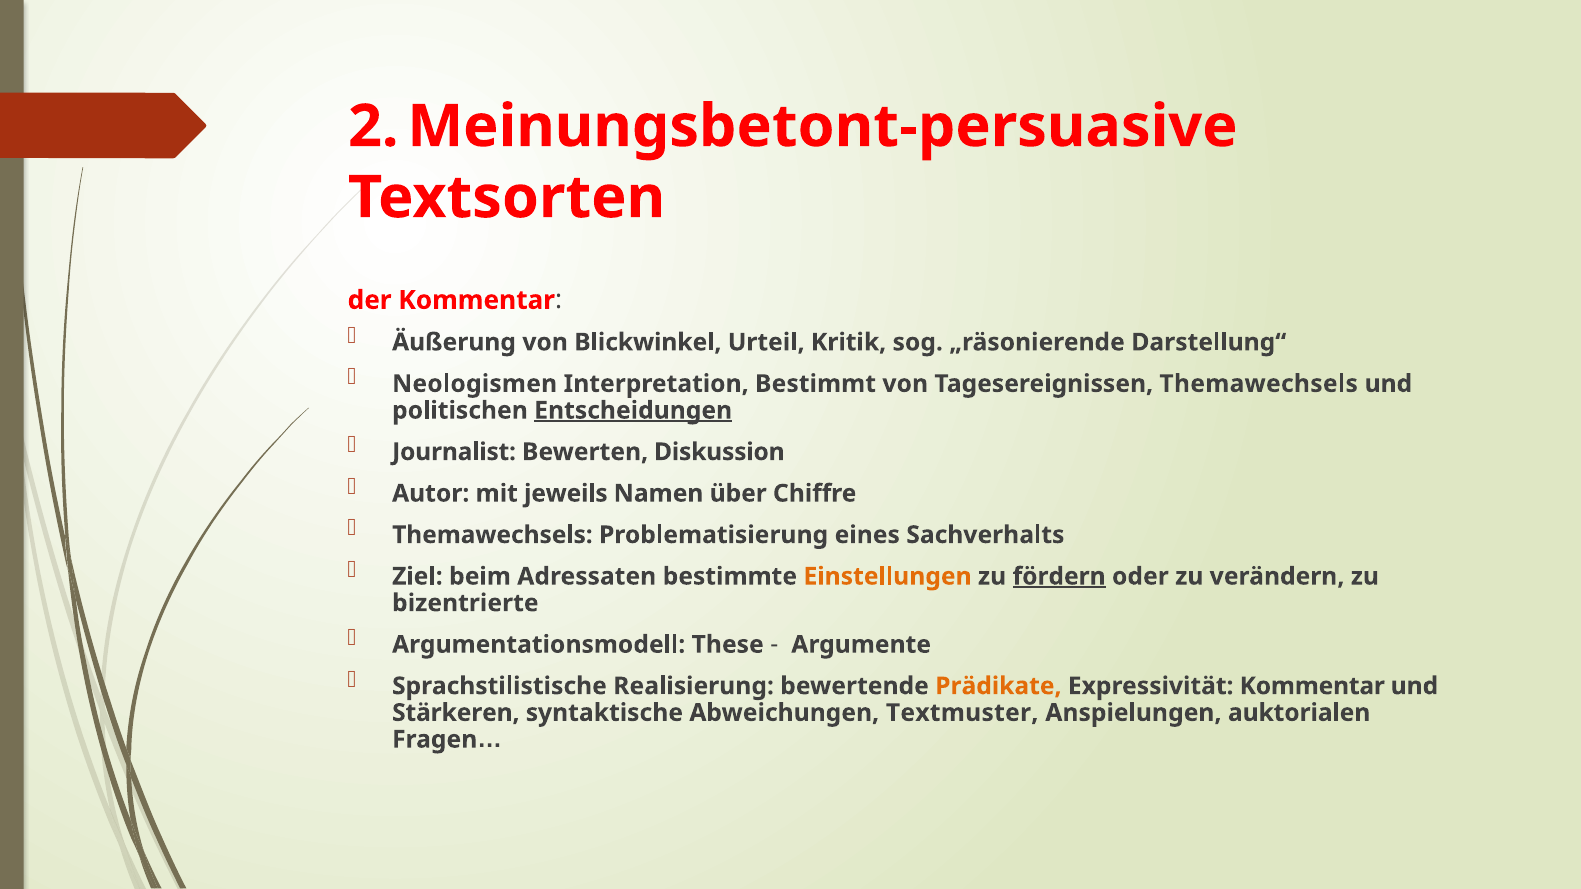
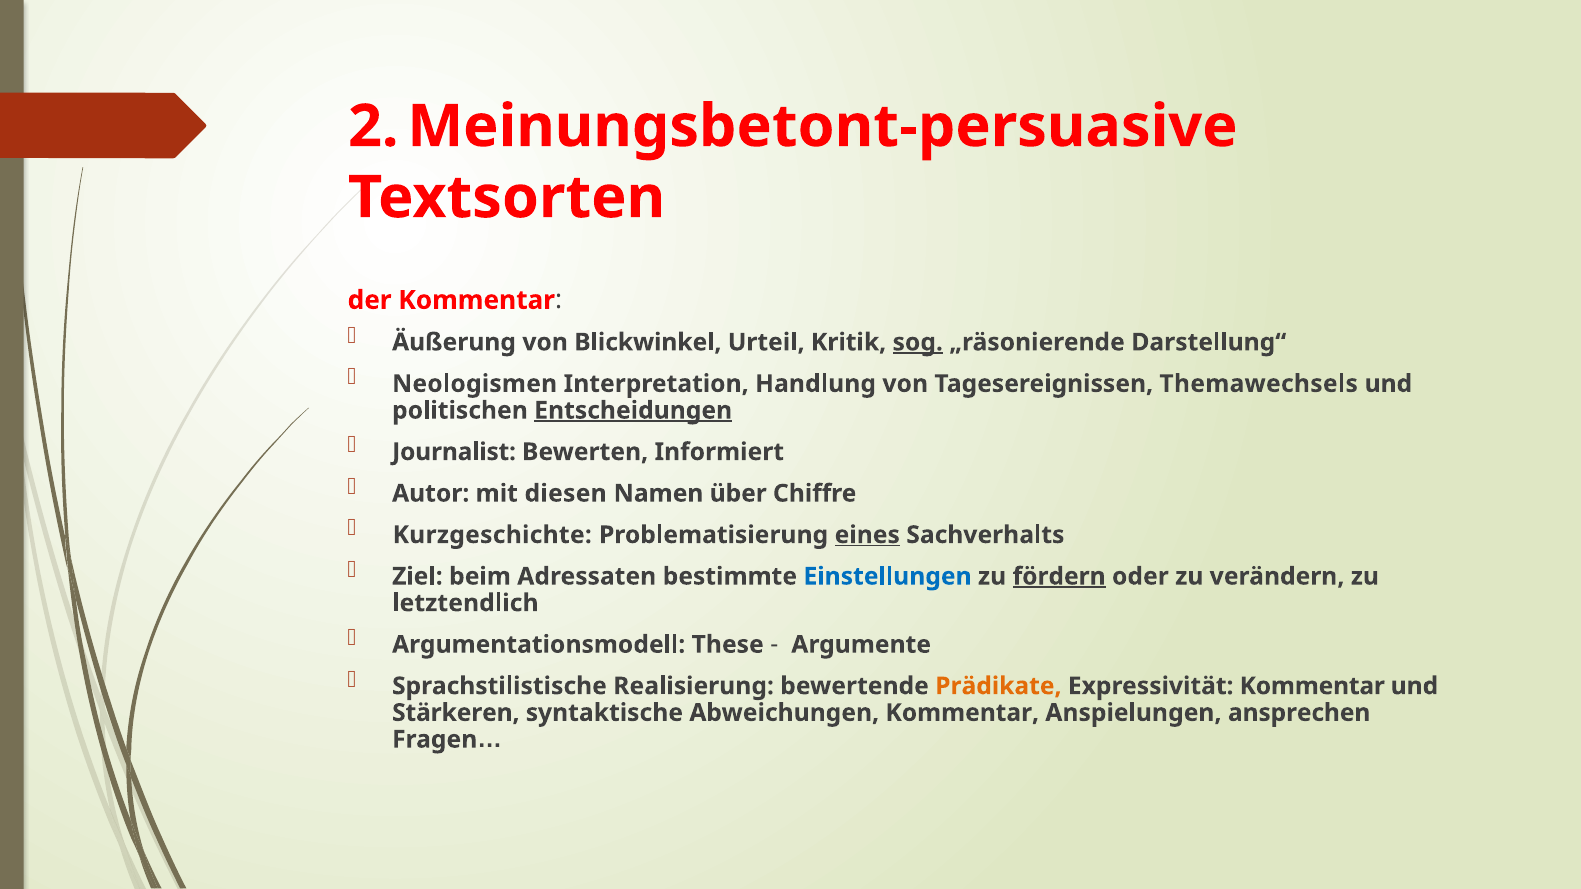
sog underline: none -> present (918, 342)
Bestimmt: Bestimmt -> Handlung (816, 384)
Diskussion: Diskussion -> Informiert (719, 452)
jeweils: jeweils -> diesen (566, 494)
Themawechsels: Themawechsels -> Kurzgeschichte (492, 535)
eines underline: none -> present (867, 535)
Einstellungen colour: orange -> blue (888, 577)
bizentrierte: bizentrierte -> letztendlich (465, 603)
Abweichungen Textmuster: Textmuster -> Kommentar (962, 713)
auktorialen: auktorialen -> ansprechen (1299, 713)
